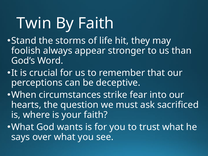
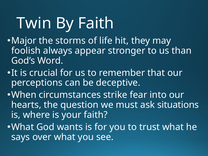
Stand: Stand -> Major (24, 41)
sacrificed: sacrificed -> situations (178, 105)
